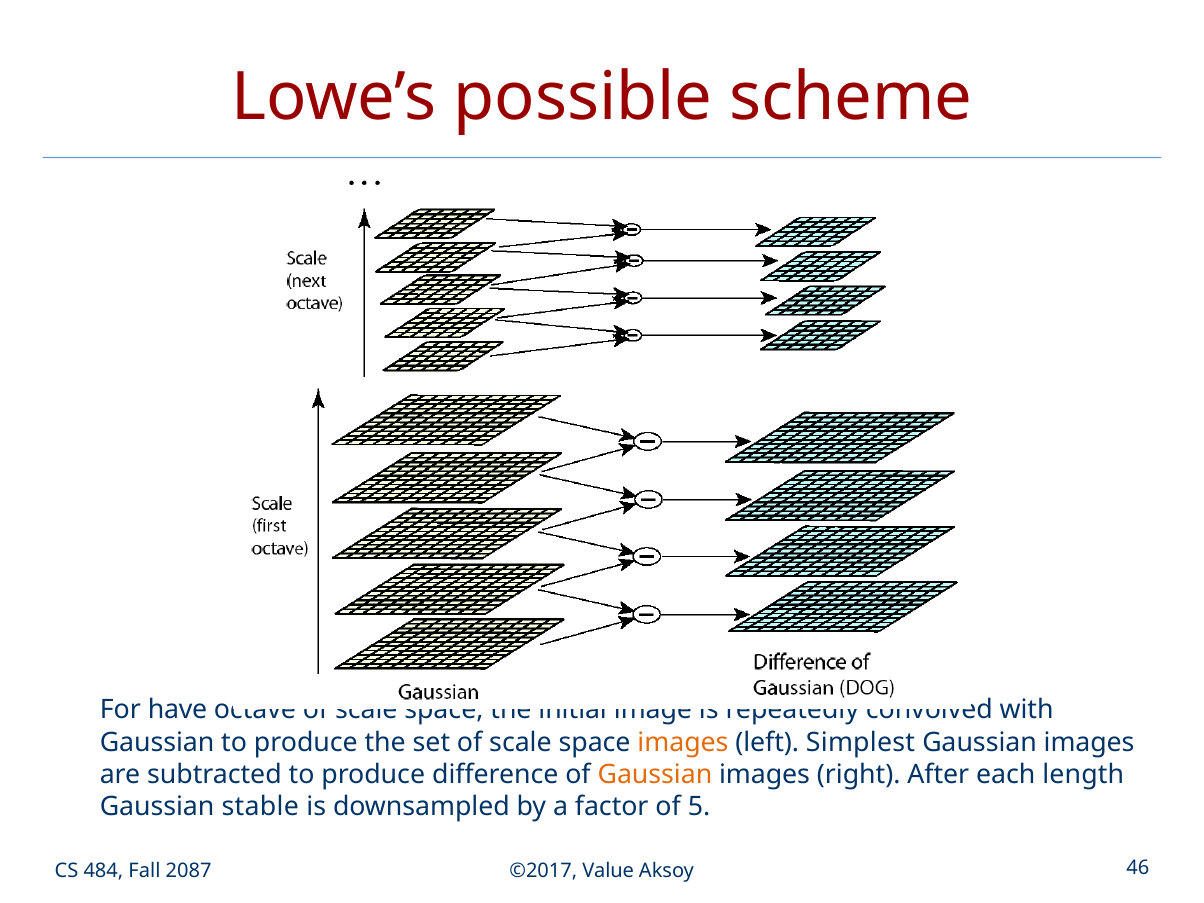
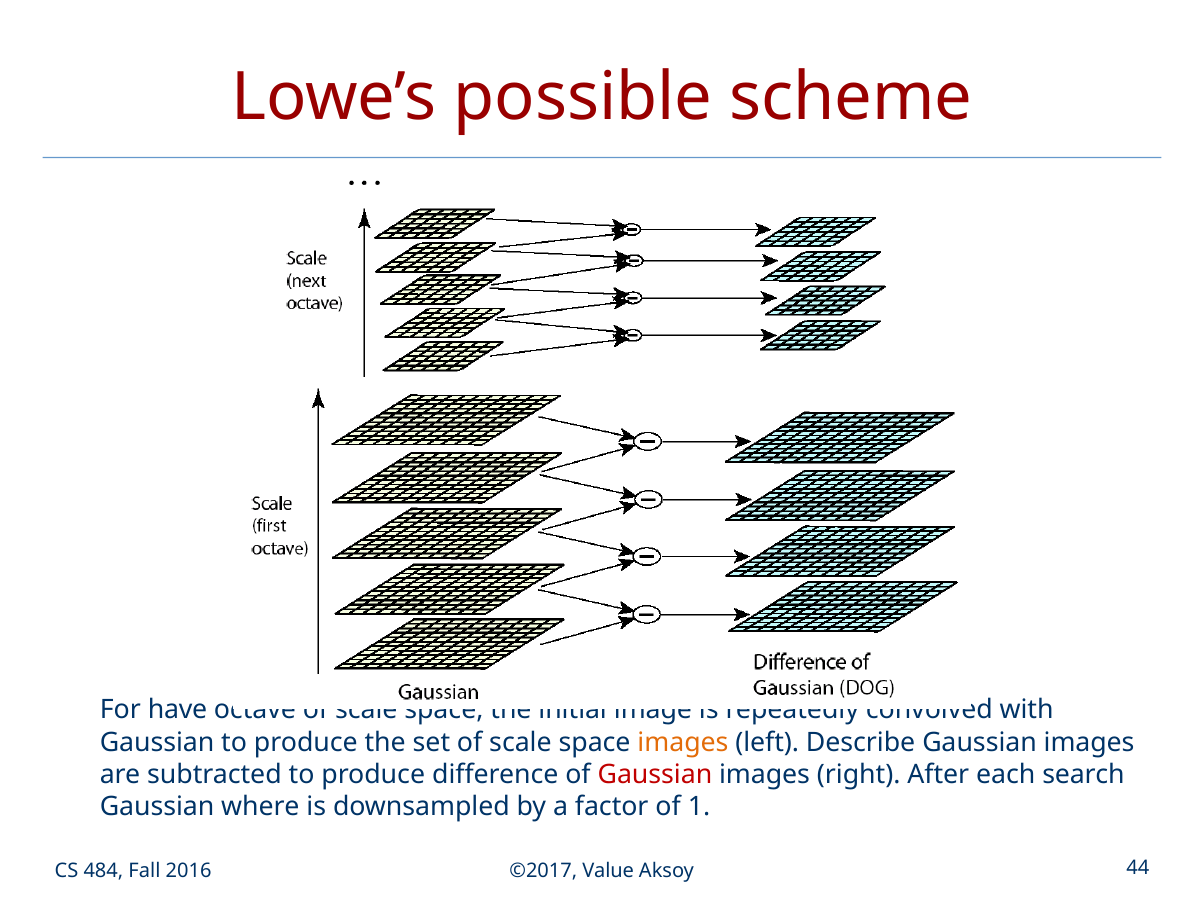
Simplest: Simplest -> Describe (861, 742)
Gaussian colour: orange -> red (655, 774)
length: length -> search (1083, 774)
stable: stable -> where (260, 807)
5: 5 -> 1 (699, 807)
2087: 2087 -> 2016 (189, 871)
46: 46 -> 44 (1138, 868)
